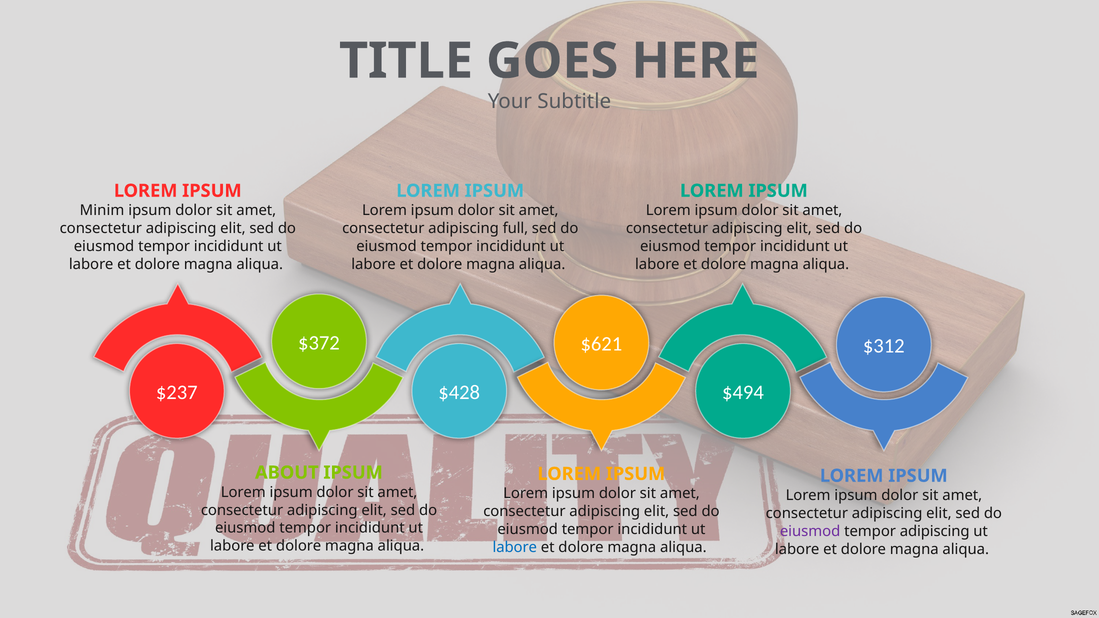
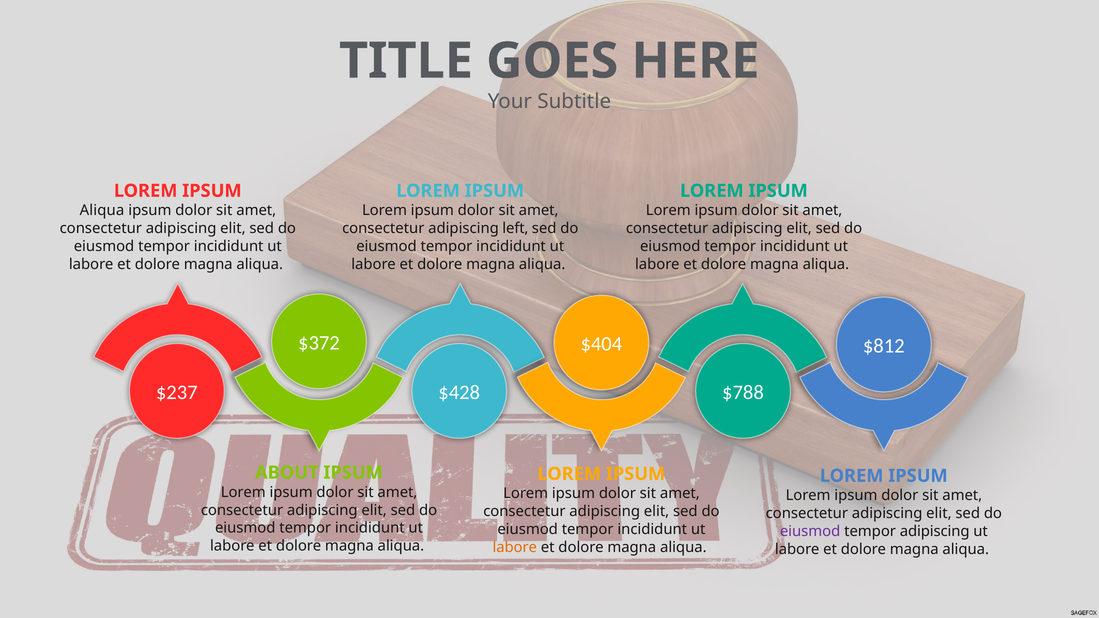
Minim: Minim -> Aliqua (102, 211)
full: full -> left (515, 228)
$621: $621 -> $404 (601, 344)
$312: $312 -> $812 (884, 346)
$494: $494 -> $788 (743, 392)
labore colour: blue -> orange (515, 547)
